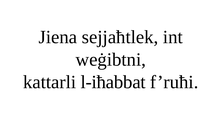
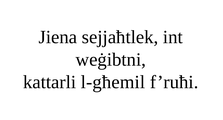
l-iħabbat: l-iħabbat -> l-għemil (113, 82)
